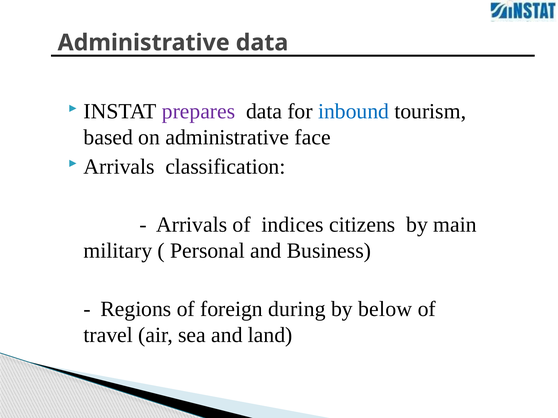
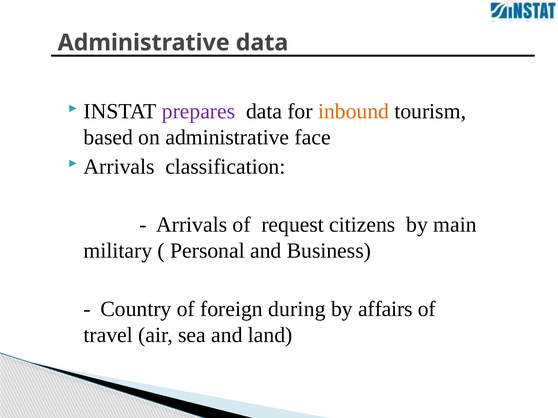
inbound colour: blue -> orange (354, 112)
indices: indices -> request (293, 225)
Regions: Regions -> Country (136, 309)
below: below -> affairs (385, 309)
